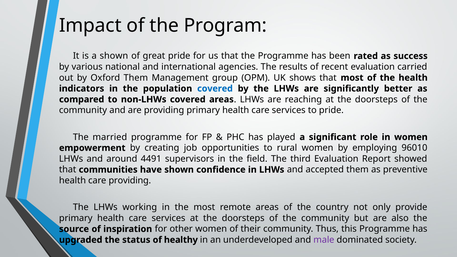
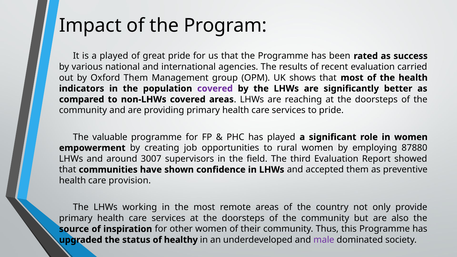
a shown: shown -> played (114, 56)
covered colour: blue -> purple (215, 89)
married: married -> valuable (110, 137)
96010: 96010 -> 87880 (414, 148)
4491: 4491 -> 3007 (151, 159)
care providing: providing -> provision (130, 181)
